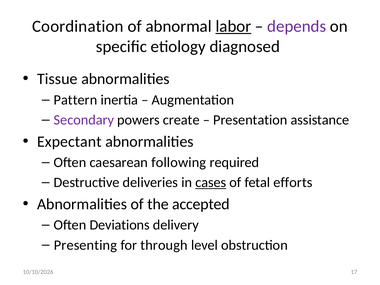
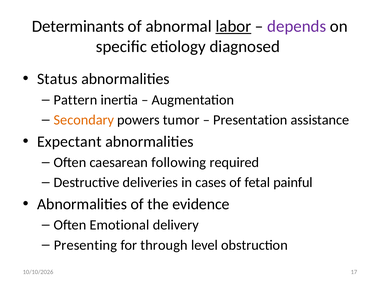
Coordination: Coordination -> Determinants (78, 26)
Tissue: Tissue -> Status (57, 79)
Secondary colour: purple -> orange (84, 120)
create: create -> tumor (181, 120)
cases underline: present -> none (211, 183)
efforts: efforts -> painful (293, 183)
accepted: accepted -> evidence (201, 204)
Deviations: Deviations -> Emotional (119, 225)
